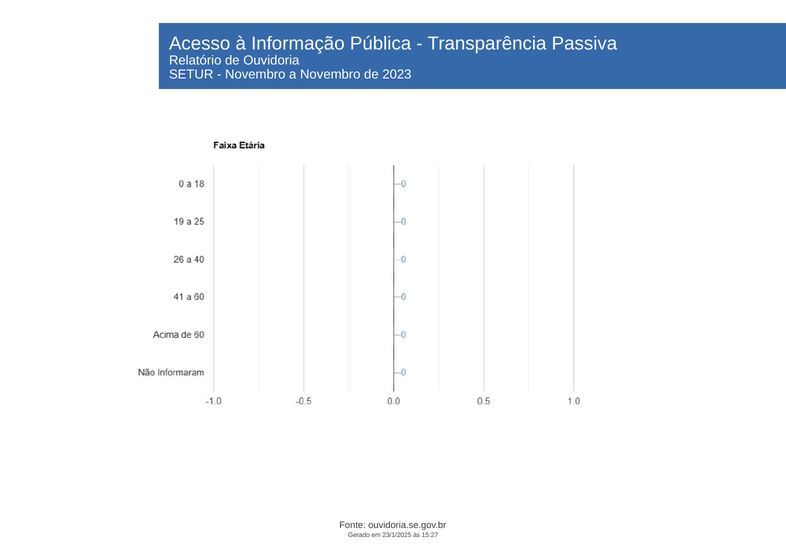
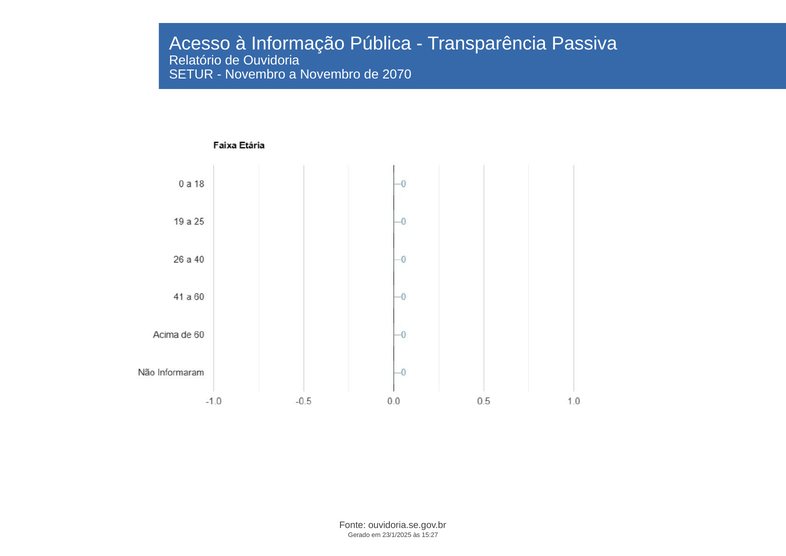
2023: 2023 -> 2070 (397, 74)
